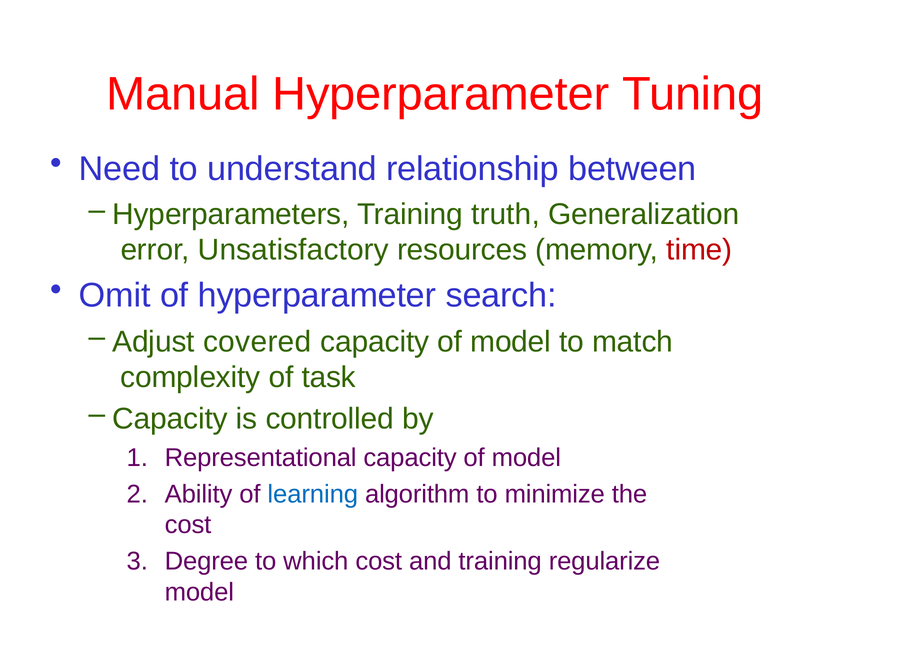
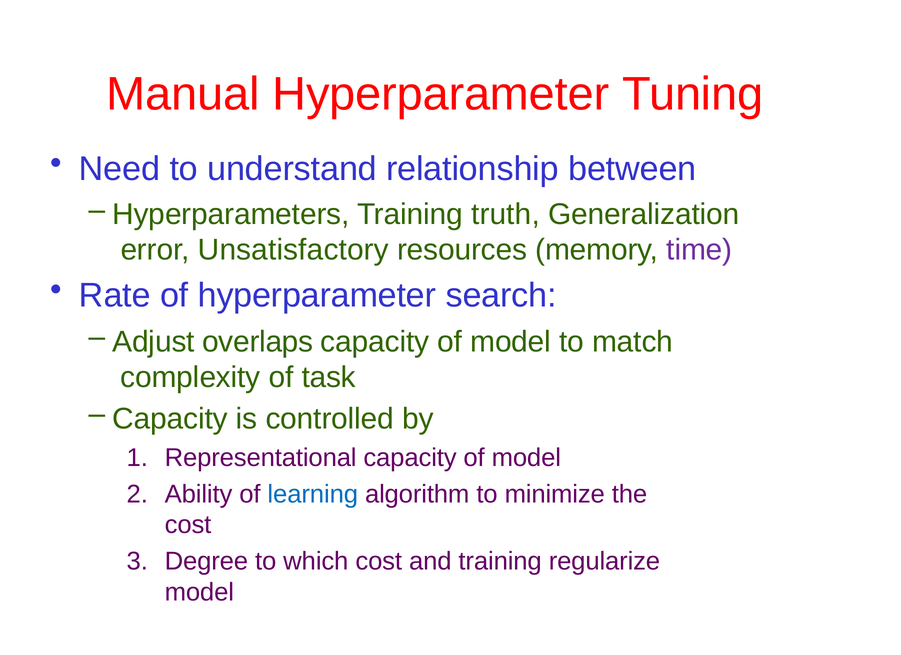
time colour: red -> purple (699, 250)
Omit: Omit -> Rate (115, 295)
covered: covered -> overlaps (258, 342)
